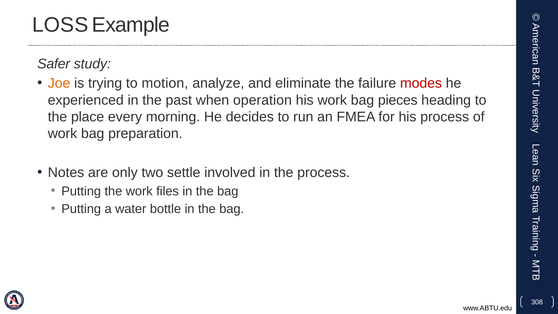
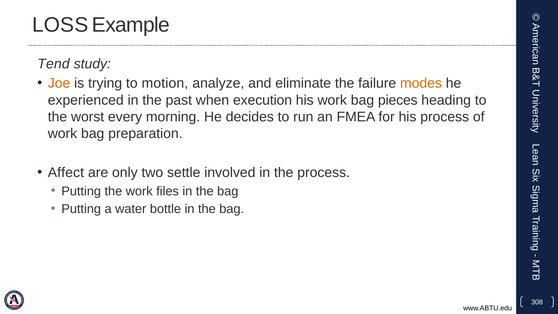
Safer: Safer -> Tend (54, 64)
modes colour: red -> orange (421, 83)
operation: operation -> execution (263, 100)
place: place -> worst (88, 117)
Notes: Notes -> Affect (66, 173)
